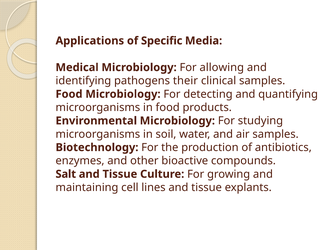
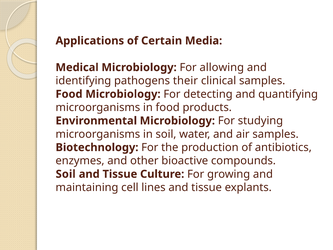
Specific: Specific -> Certain (162, 41)
Salt: Salt -> Soil (66, 174)
